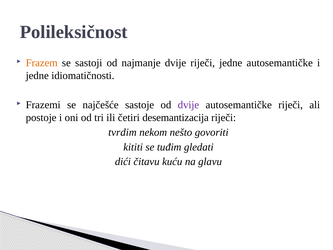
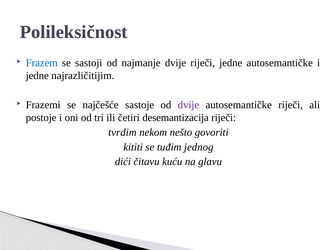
Frazem colour: orange -> blue (42, 63)
idiomatičnosti: idiomatičnosti -> najrazličitijim (83, 76)
gledati: gledati -> jednog (199, 147)
